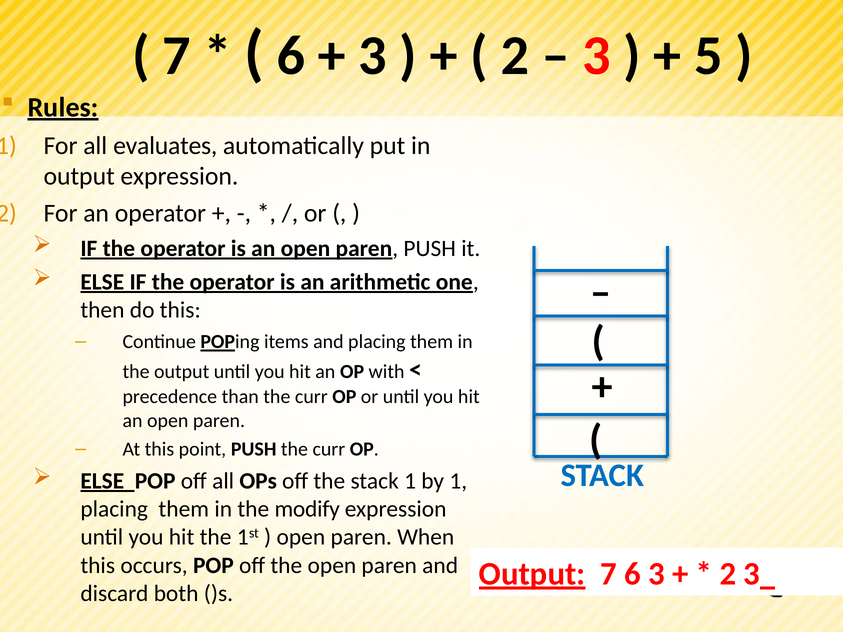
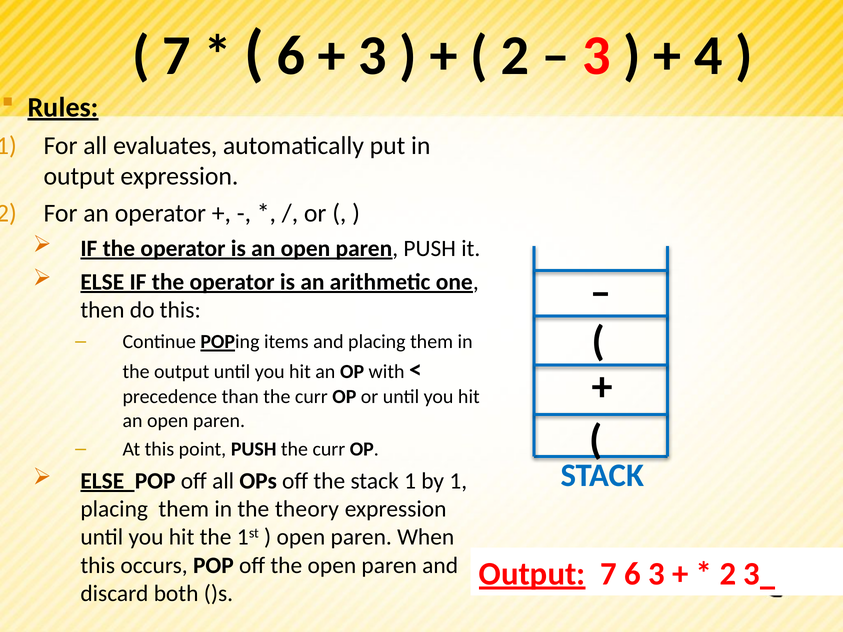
5: 5 -> 4 (708, 56)
modify: modify -> theory (307, 509)
